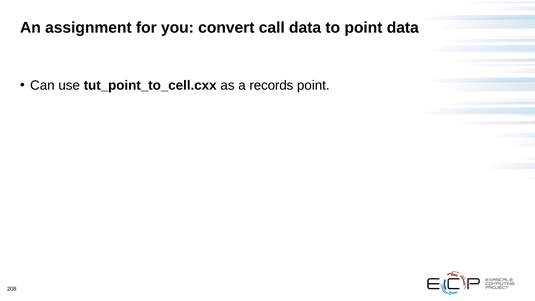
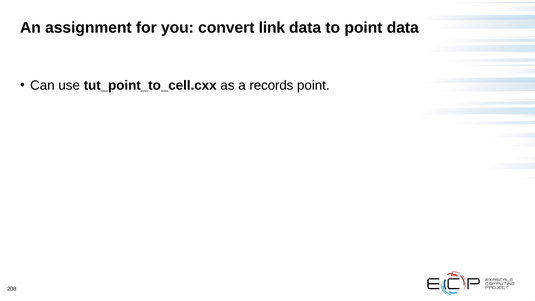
call: call -> link (272, 28)
